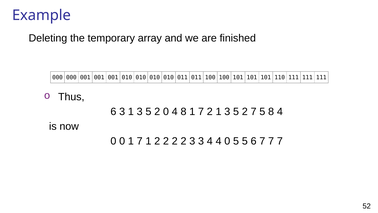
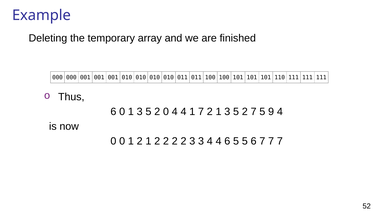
6 3: 3 -> 0 (122, 111)
0 4 8: 8 -> 4 (183, 111)
5 8: 8 -> 9 (271, 111)
0 1 7: 7 -> 2 (140, 141)
4 0: 0 -> 6 (227, 141)
